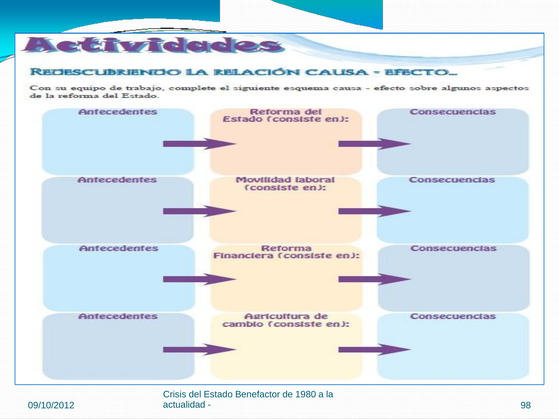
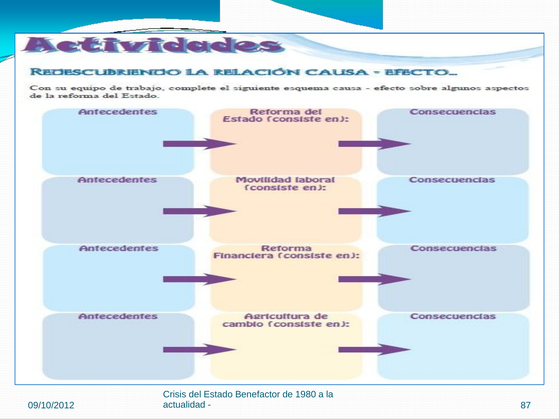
98: 98 -> 87 (526, 406)
